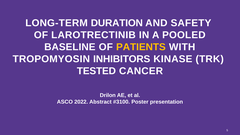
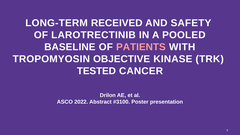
DURATION: DURATION -> RECEIVED (117, 23)
PATIENTS colour: yellow -> pink (141, 47)
INHIBITORS: INHIBITORS -> OBJECTIVE (122, 59)
